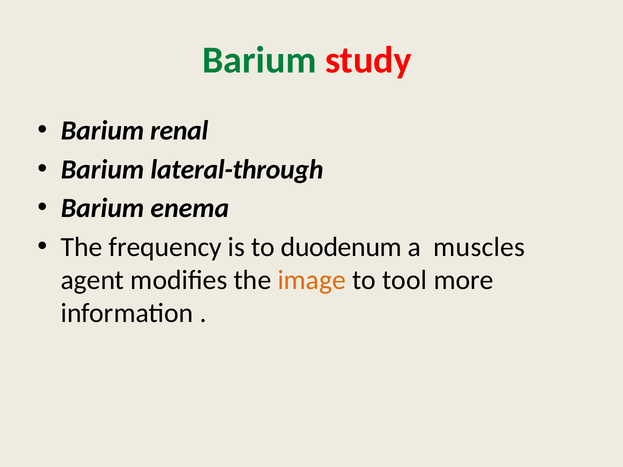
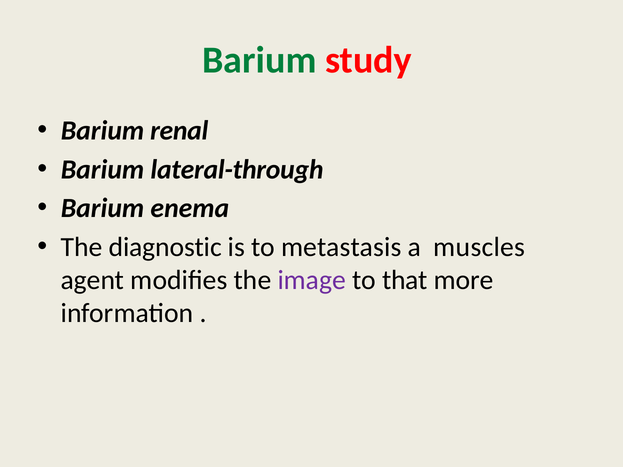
frequency: frequency -> diagnostic (165, 247)
duodenum: duodenum -> metastasis (341, 247)
image colour: orange -> purple (312, 280)
tool: tool -> that (405, 280)
